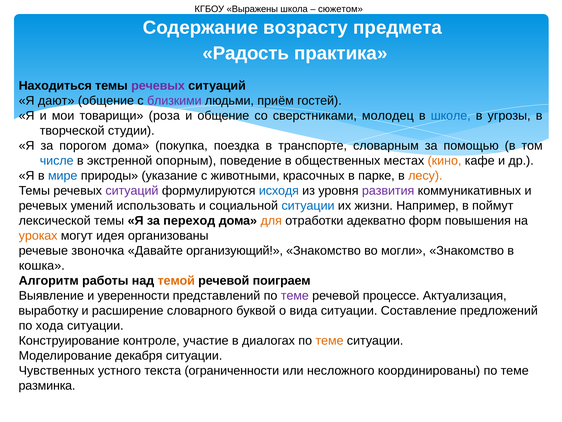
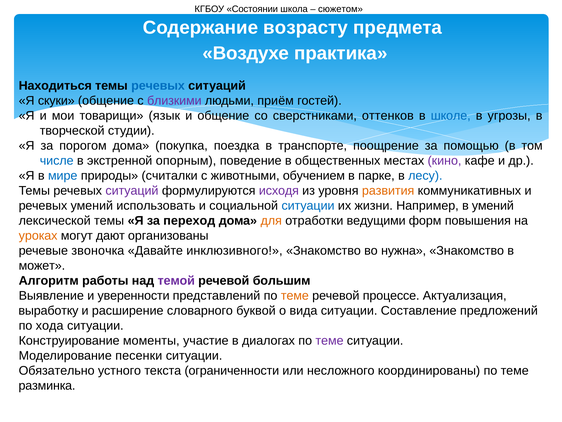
Выражены: Выражены -> Состоянии (252, 9)
Радость: Радость -> Воздухе (246, 53)
речевых colour: purple -> blue (158, 86)
дают: дают -> скуки (56, 101)
роза: роза -> язык (164, 116)
молодец: молодец -> оттенков (388, 116)
словарным: словарным -> поощрение (386, 146)
кино colour: orange -> purple (444, 161)
указание: указание -> считалки (170, 176)
красочных: красочных -> обучением (314, 176)
лесу colour: orange -> blue (425, 176)
исходя colour: blue -> purple (279, 191)
развития colour: purple -> orange (388, 191)
в поймут: поймут -> умений (493, 206)
адекватно: адекватно -> ведущими (376, 221)
идея: идея -> дают (110, 236)
организующий: организующий -> инклюзивного (234, 251)
могли: могли -> нужна (404, 251)
кошка: кошка -> может (42, 265)
темой colour: orange -> purple (176, 280)
поиграем: поиграем -> большим (282, 280)
теме colour: purple -> orange (295, 295)
контроле: контроле -> моменты (151, 340)
теме colour: orange -> purple (330, 340)
декабря: декабря -> песенки (139, 355)
Чувственных: Чувственных -> Обязательно (57, 370)
